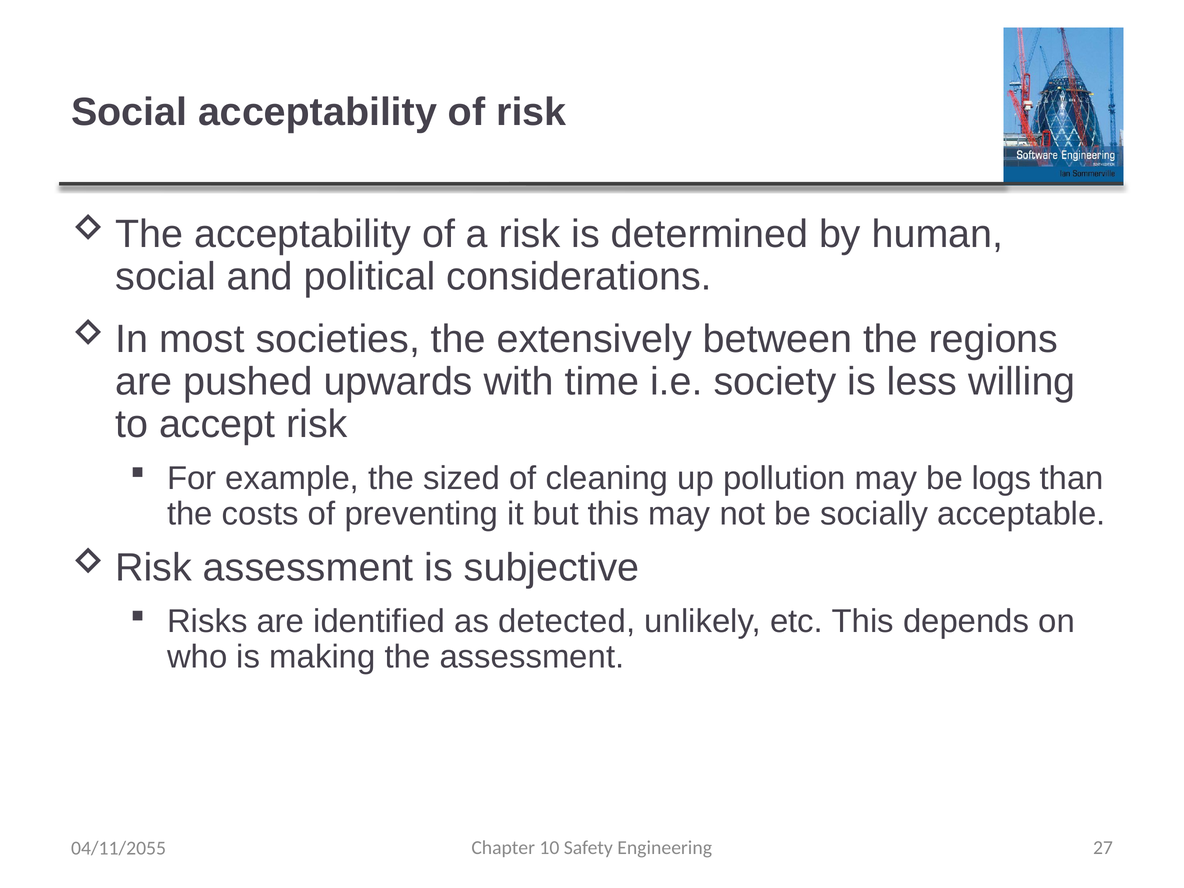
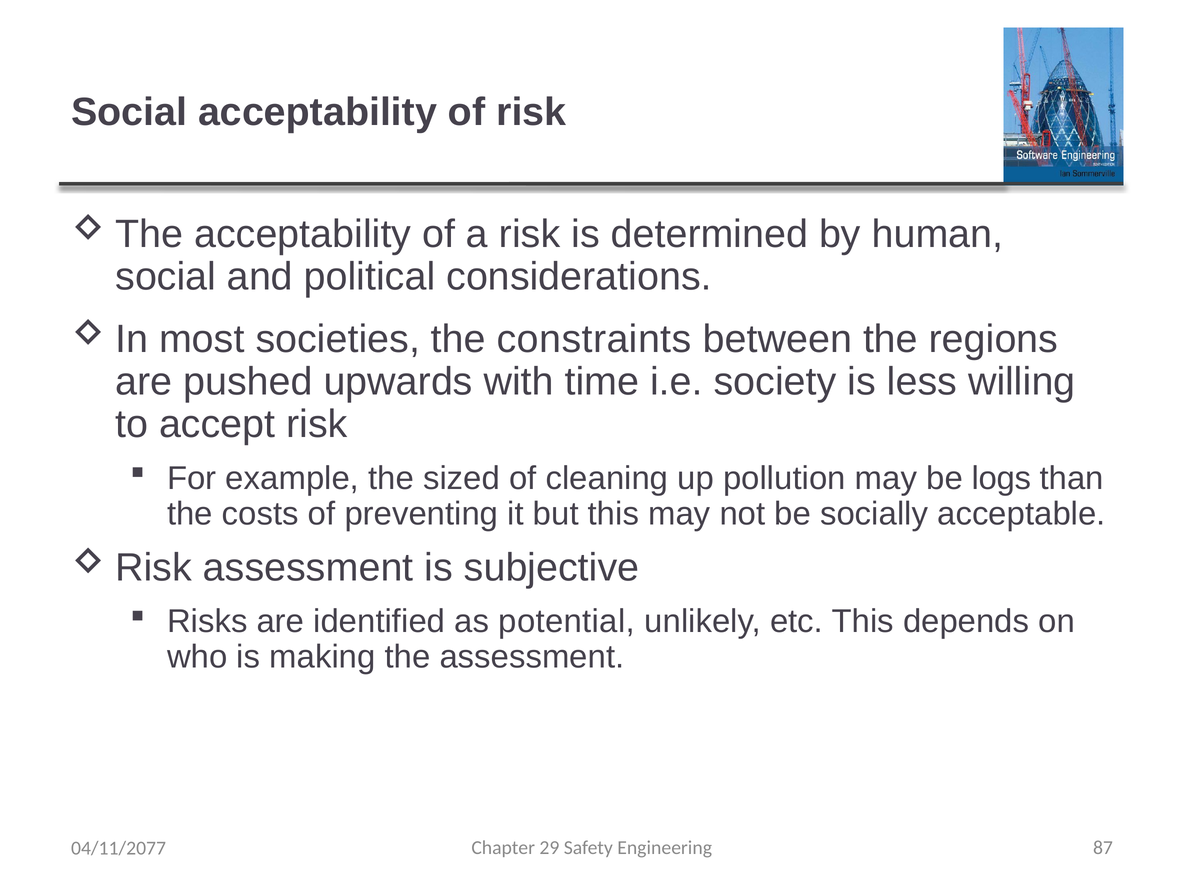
extensively: extensively -> constraints (594, 339)
detected: detected -> potential (567, 622)
10: 10 -> 29 (549, 848)
27: 27 -> 87 (1103, 848)
04/11/2055: 04/11/2055 -> 04/11/2077 (119, 848)
